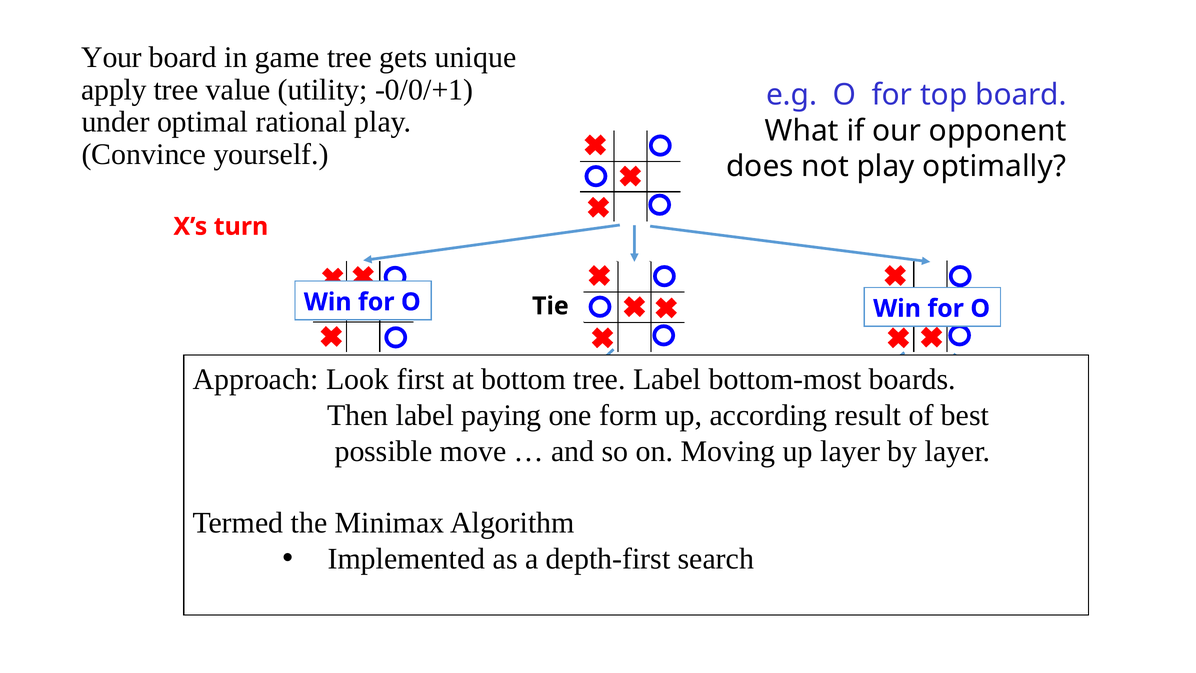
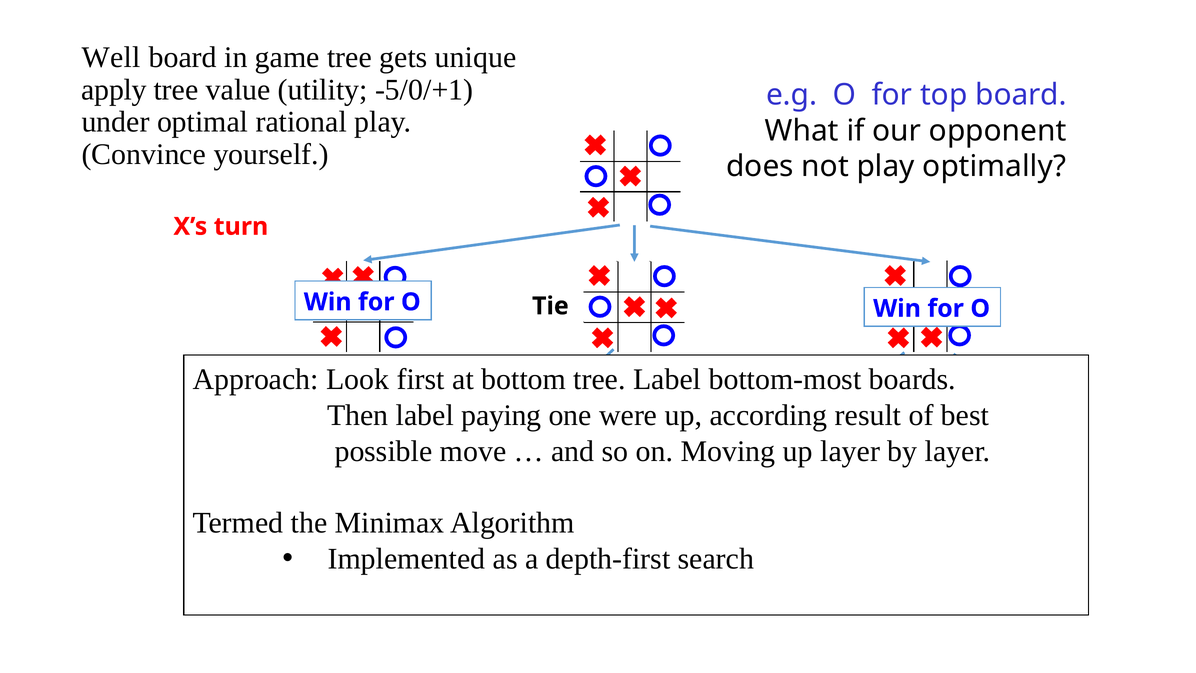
Your: Your -> Well (111, 57)
-0/0/+1: -0/0/+1 -> -5/0/+1 (424, 90)
form: form -> were (628, 415)
